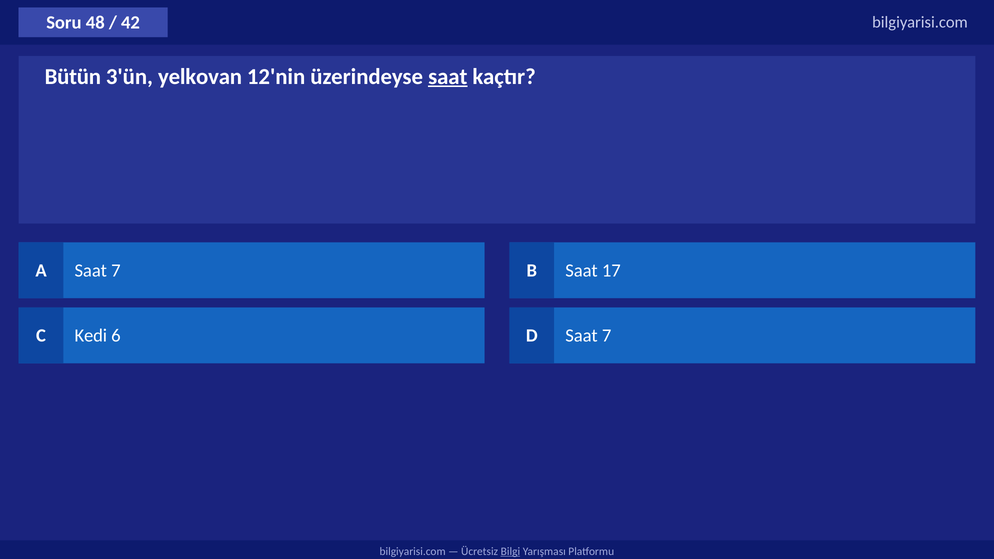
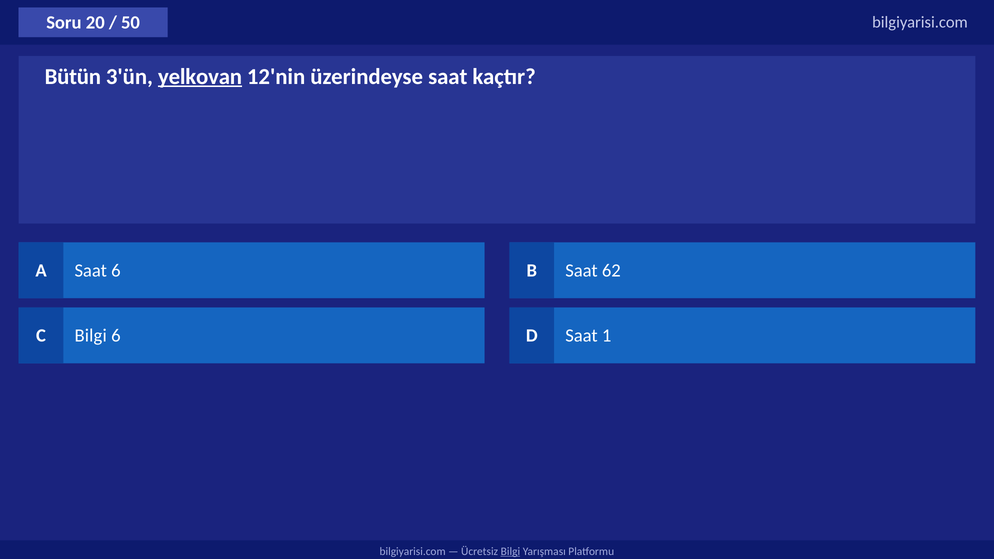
48: 48 -> 20 (95, 23)
42: 42 -> 50 (130, 23)
yelkovan underline: none -> present (200, 77)
saat underline: present -> none (448, 77)
A Saat 7: 7 -> 6 (116, 271)
17: 17 -> 62 (611, 271)
C Kedi: Kedi -> Bilgi (91, 336)
D Saat 7: 7 -> 1 (607, 336)
